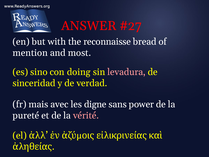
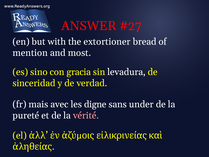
reconnaisse: reconnaisse -> extortioner (107, 42)
doing: doing -> gracia (79, 72)
levadura colour: pink -> white (126, 72)
power: power -> under (141, 104)
